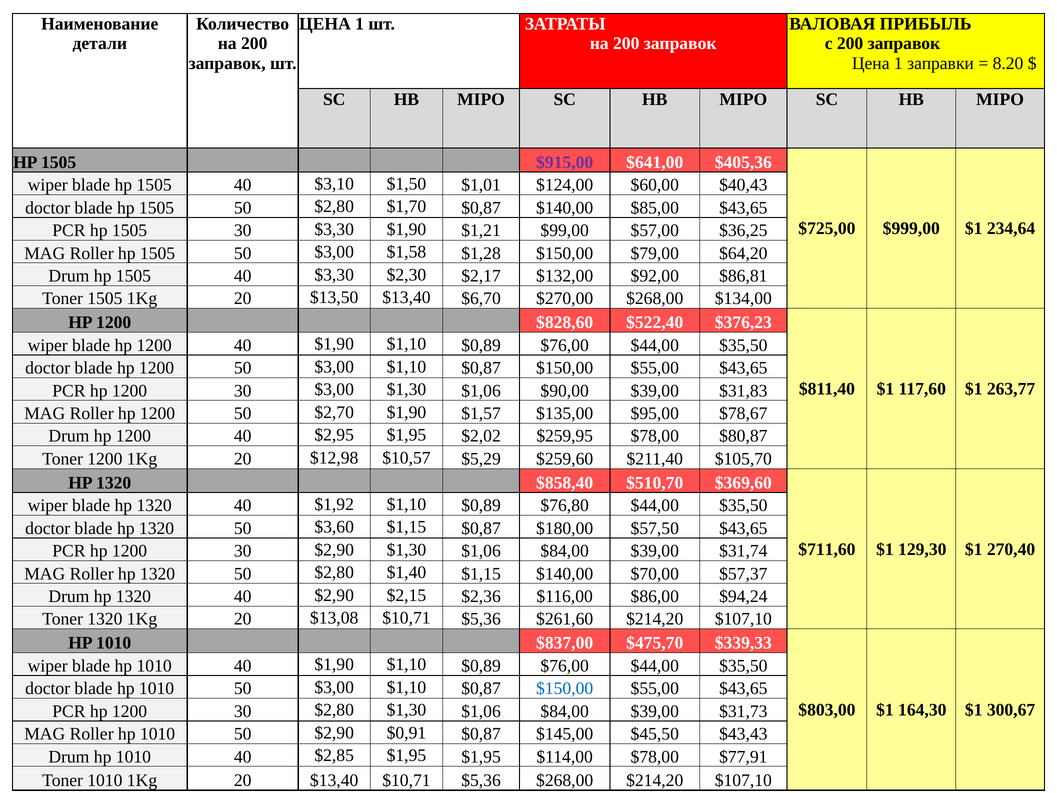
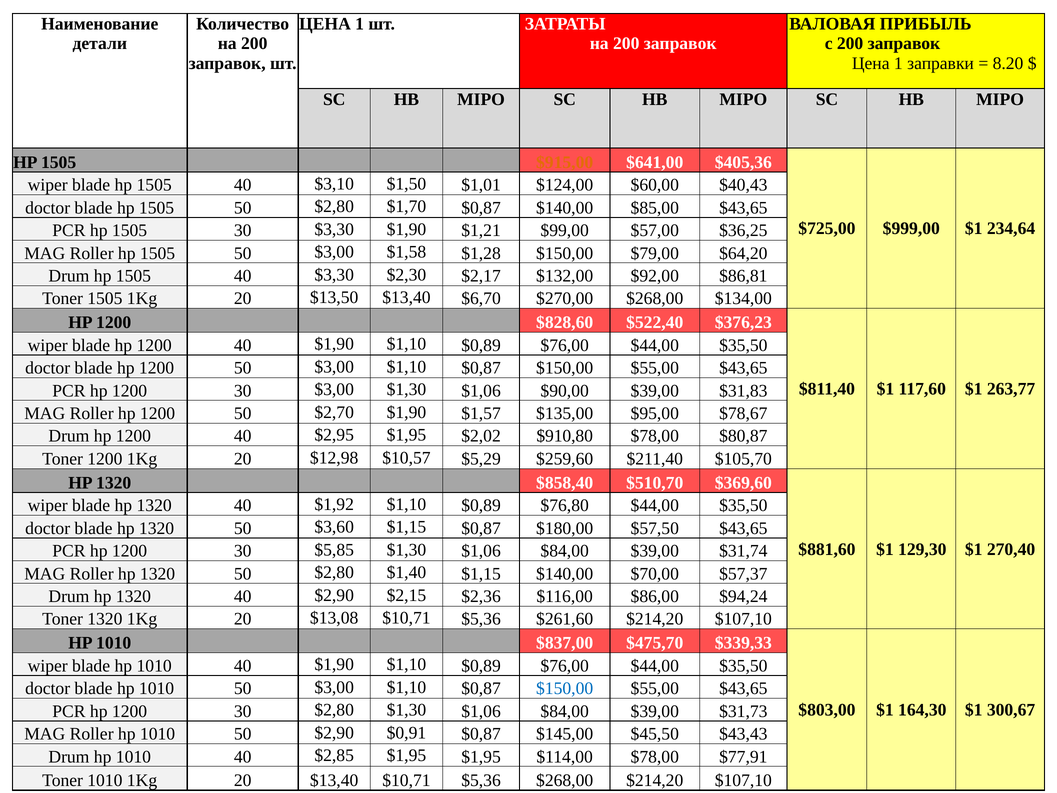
$915,00 colour: purple -> orange (565, 162)
$259,95: $259,95 -> $910,80 (565, 436)
$711,60: $711,60 -> $881,60 (827, 549)
30 $2,90: $2,90 -> $5,85 (334, 550)
